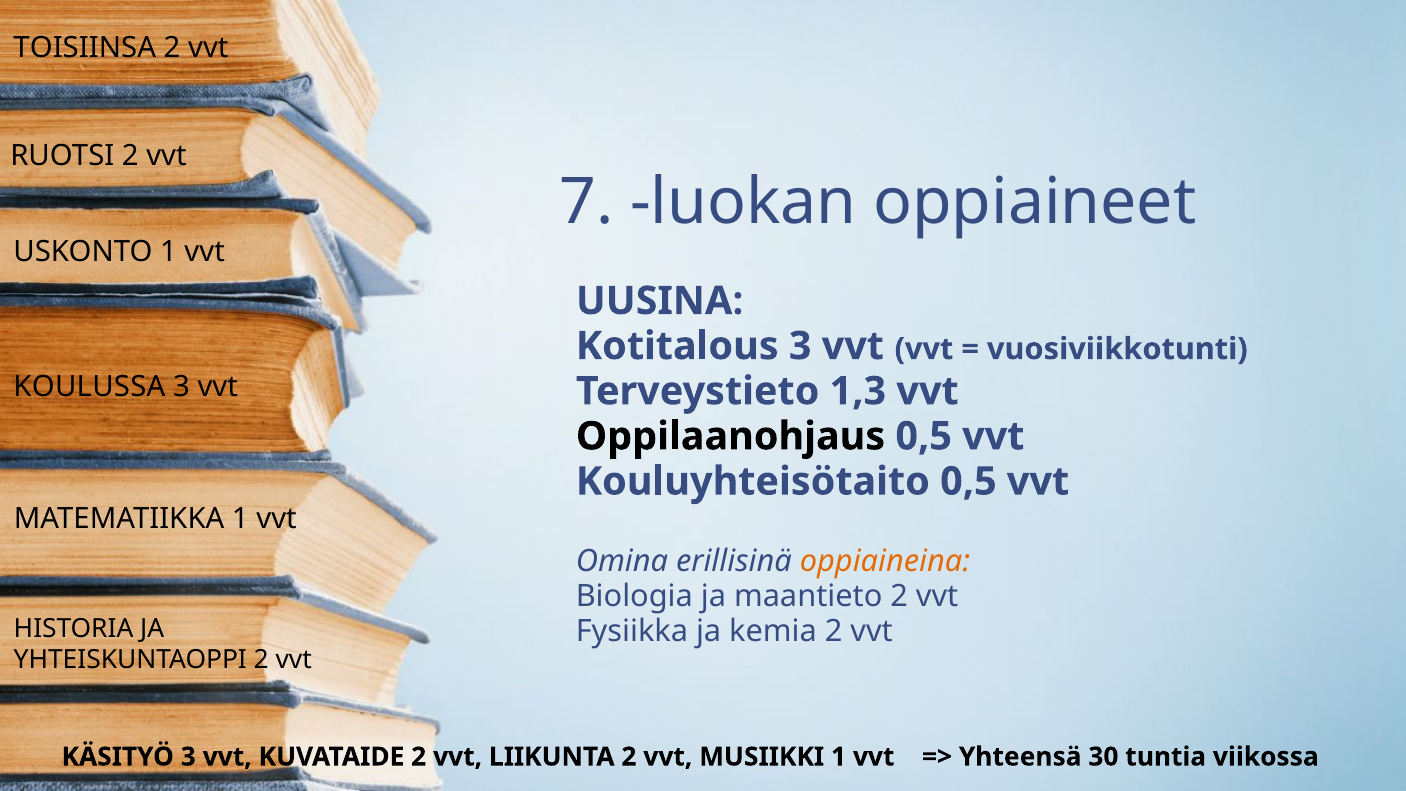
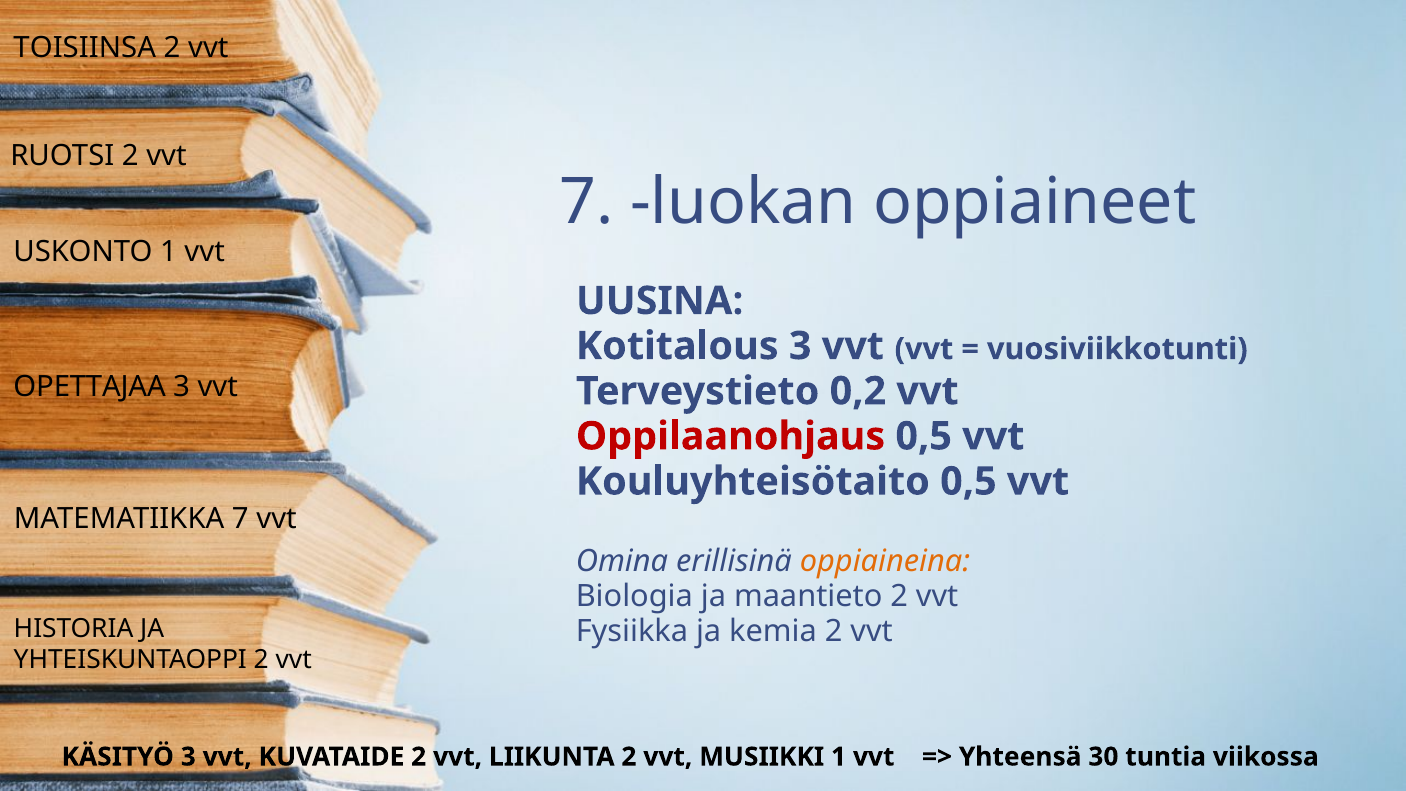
KOULUSSA: KOULUSSA -> OPETTAJAA (90, 387)
1,3: 1,3 -> 0,2 (858, 391)
Oppilaanohjaus colour: black -> red (731, 436)
MATEMATIIKKA 1: 1 -> 7 (240, 518)
